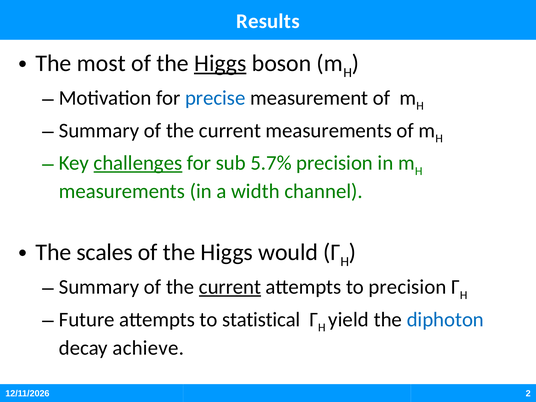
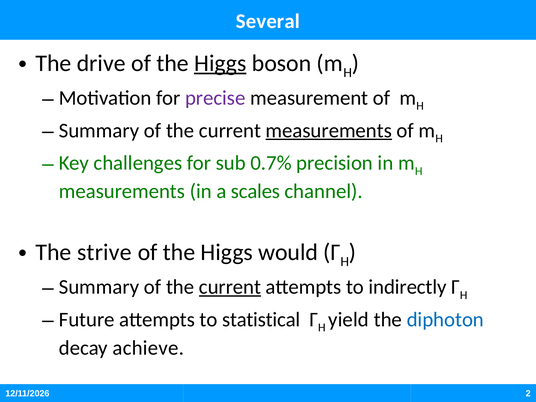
Results: Results -> Several (268, 21)
most: most -> drive (101, 63)
precise colour: blue -> purple (215, 98)
measurements underline: none -> present (329, 130)
challenges underline: present -> none (138, 163)
5.7%: 5.7% -> 0.7% (271, 163)
width: width -> scales (256, 191)
scales: scales -> strive (104, 252)
to precision: precision -> indirectly (408, 287)
